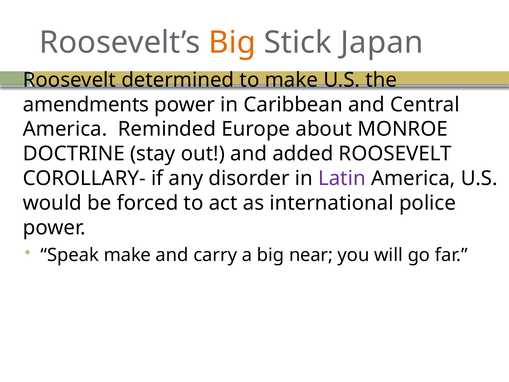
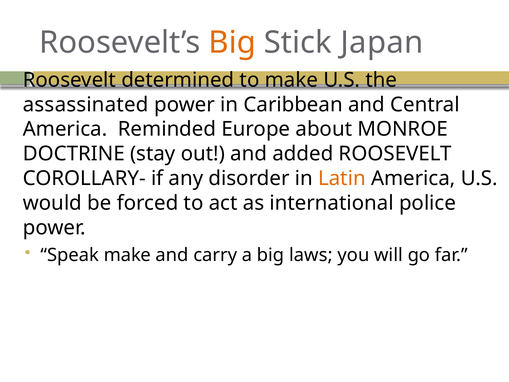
amendments: amendments -> assassinated (86, 105)
Latin colour: purple -> orange (342, 178)
near: near -> laws (311, 255)
